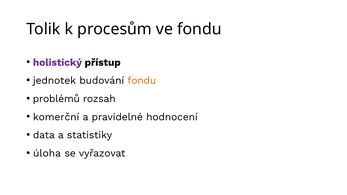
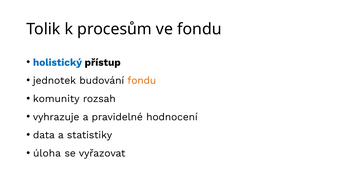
holistický colour: purple -> blue (57, 62)
problémů: problémů -> komunity (56, 99)
komerční: komerční -> vyhrazuje (56, 117)
